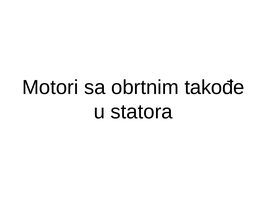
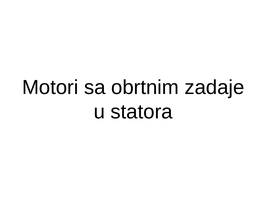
takođe: takođe -> zadaje (214, 87)
